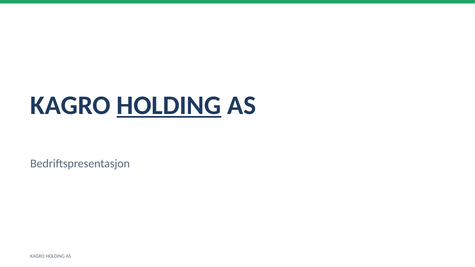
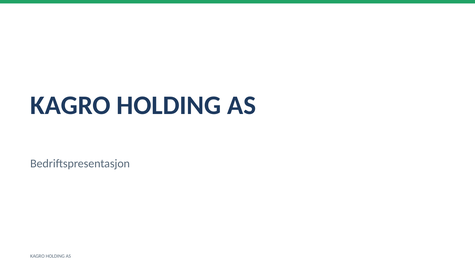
HOLDING underline: present -> none (169, 105)
